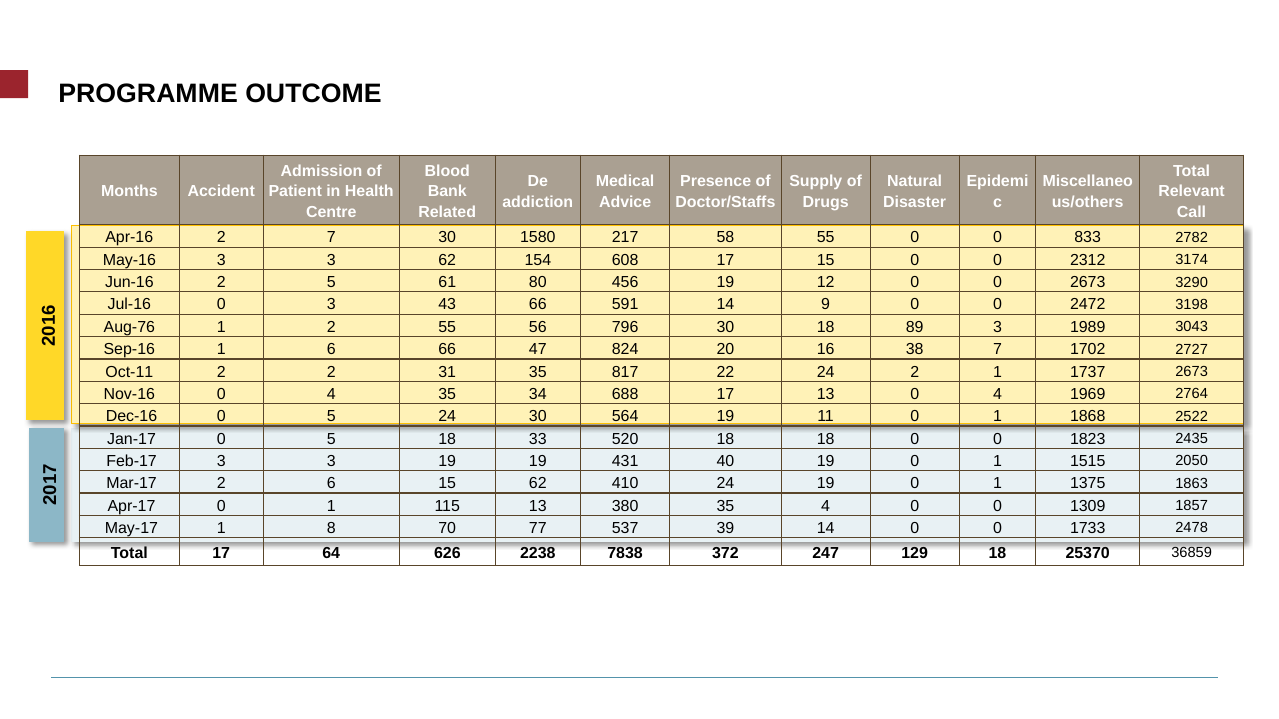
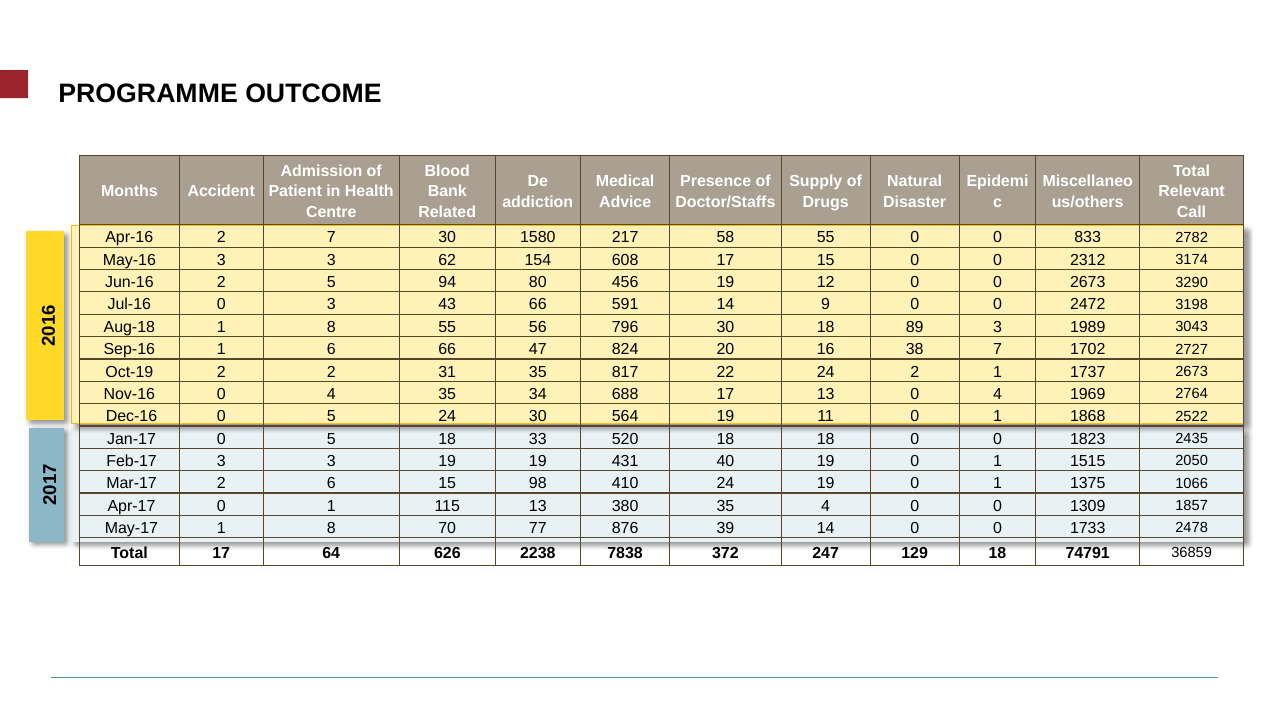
61: 61 -> 94 (447, 283)
Aug-76: Aug-76 -> Aug-18 (129, 327)
2: 2 -> 8 (331, 327)
Oct-11: Oct-11 -> Oct-19 (129, 372)
15 62: 62 -> 98 (538, 484)
1863: 1863 -> 1066 (1192, 484)
537: 537 -> 876 (625, 528)
25370: 25370 -> 74791 (1088, 553)
